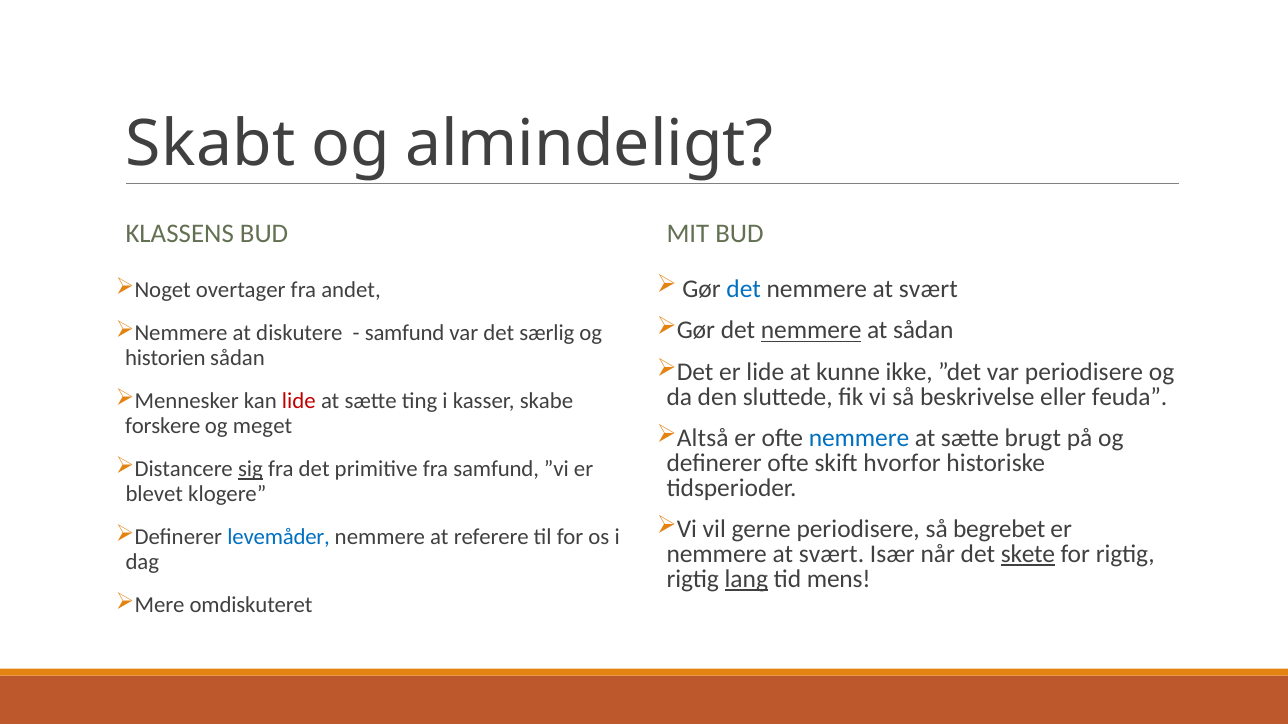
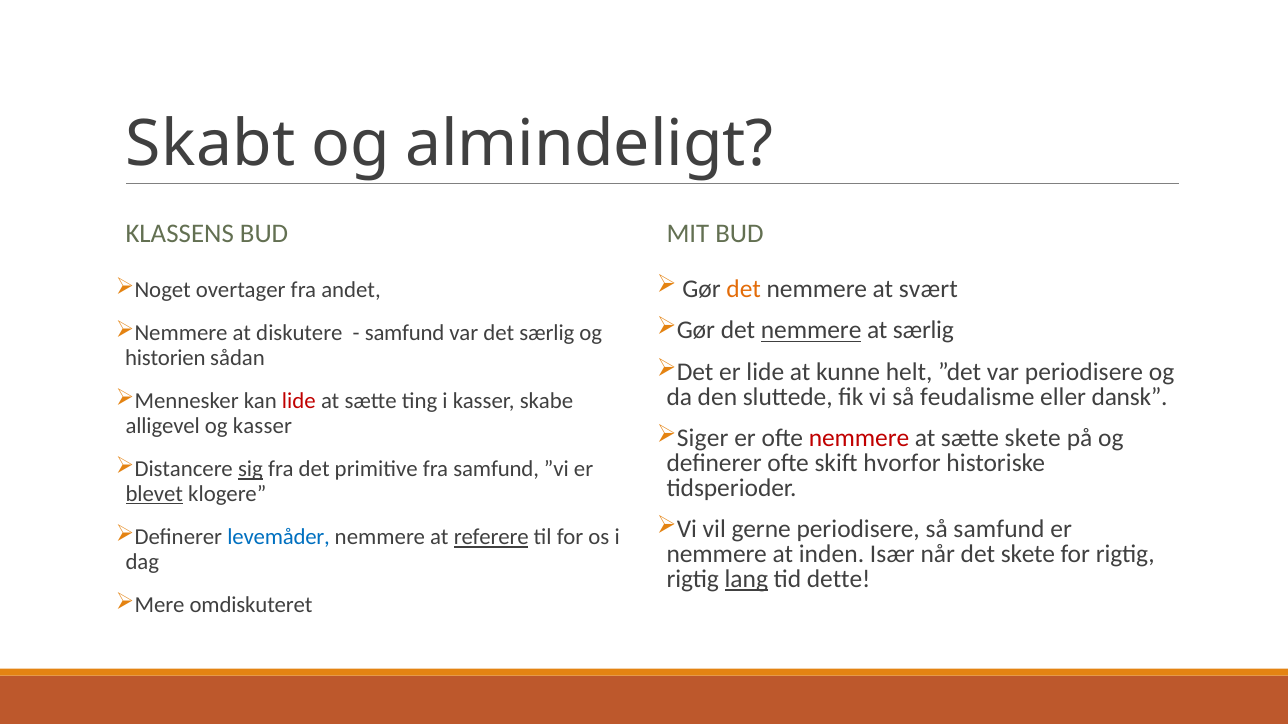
det colour: blue -> orange (744, 289)
at sådan: sådan -> særlig (923, 331)
ikke: ikke -> helt (909, 372)
beskrivelse: beskrivelse -> feudalisme (977, 397)
feuda: feuda -> dansk (1130, 397)
forskere: forskere -> alligevel (163, 426)
og meget: meget -> kasser (262, 426)
Altså: Altså -> Siger (703, 439)
nemmere colour: blue -> red (859, 439)
sætte brugt: brugt -> skete (1033, 439)
blevet underline: none -> present (154, 494)
så begrebet: begrebet -> samfund (999, 530)
referere underline: none -> present (491, 537)
svært: svært -> inden (831, 554)
skete underline: present -> none (1028, 554)
mens: mens -> dette (839, 579)
